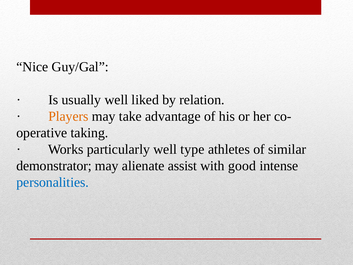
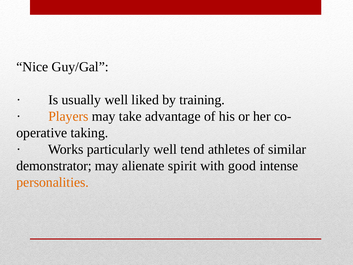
relation: relation -> training (202, 100)
type: type -> tend (192, 149)
assist: assist -> spirit (182, 166)
personalities colour: blue -> orange (53, 182)
